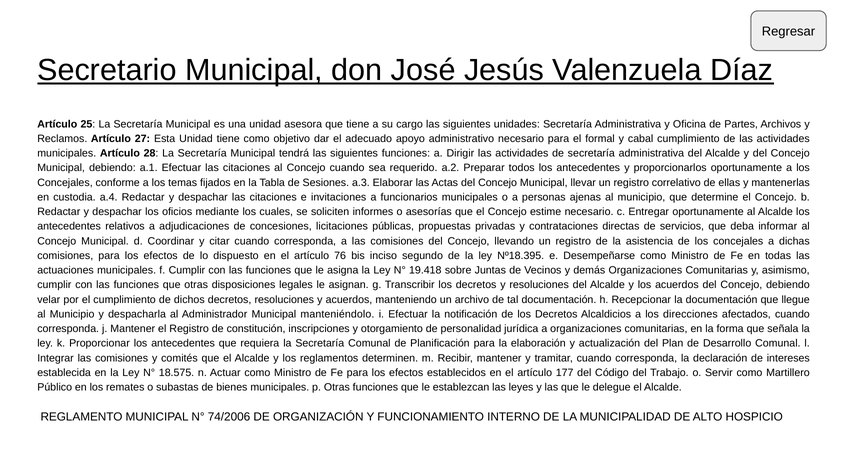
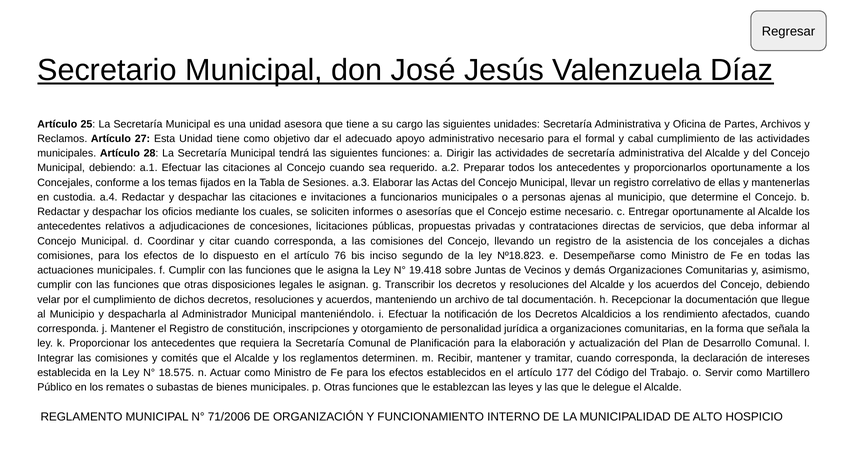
Nº18.395: Nº18.395 -> Nº18.823 (521, 256)
direcciones: direcciones -> rendimiento (691, 315)
74/2006: 74/2006 -> 71/2006 (229, 417)
